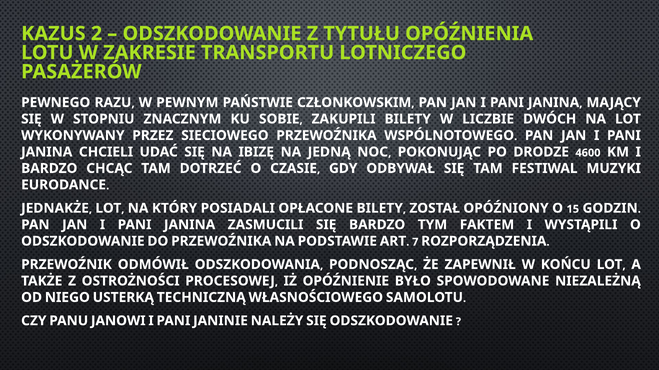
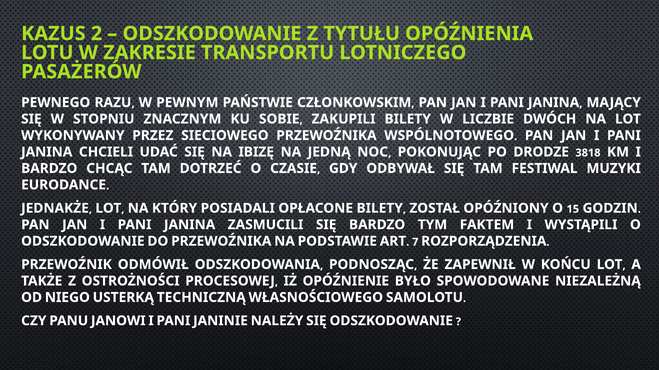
4600: 4600 -> 3818 (588, 153)
